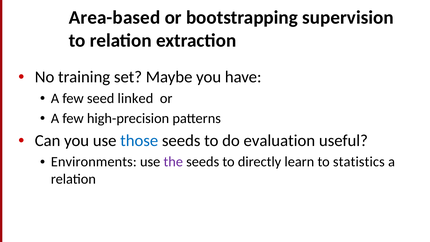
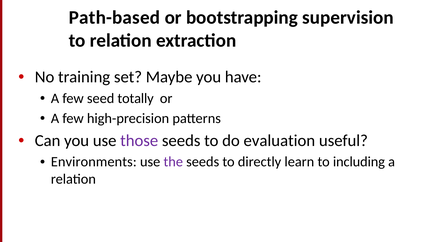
Area-based: Area-based -> Path-based (114, 18)
linked: linked -> totally (136, 98)
those colour: blue -> purple (139, 141)
statistics: statistics -> including (359, 162)
